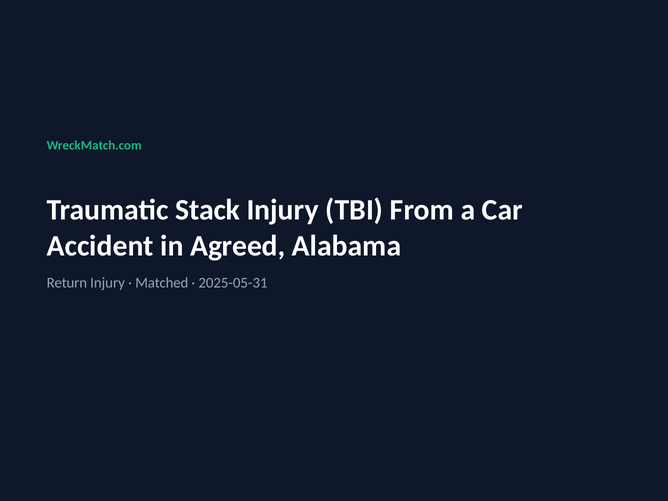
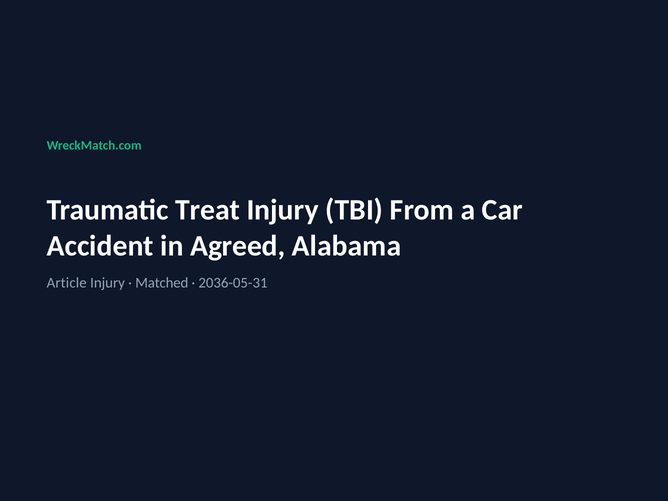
Stack: Stack -> Treat (208, 210)
Return: Return -> Article (67, 283)
2025-05-31: 2025-05-31 -> 2036-05-31 (233, 283)
